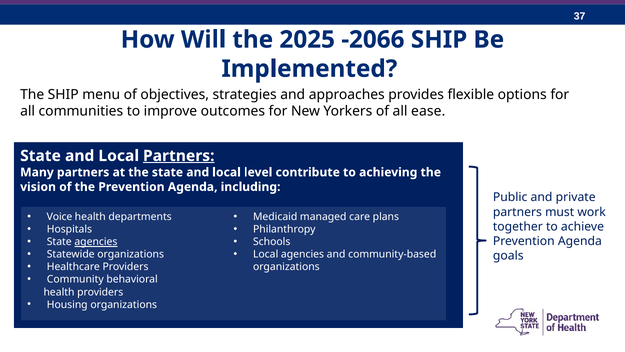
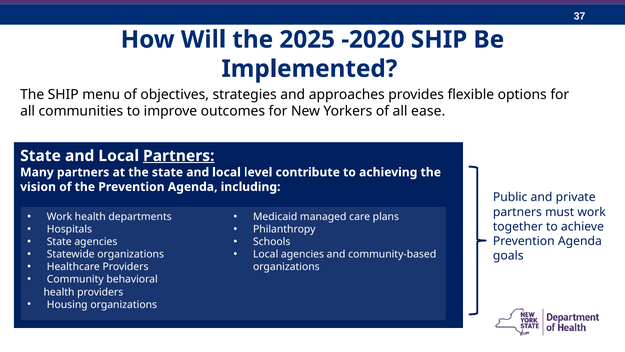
-2066: -2066 -> -2020 (373, 40)
Voice: Voice -> Work (60, 217)
agencies underline: present -> none (96, 242)
